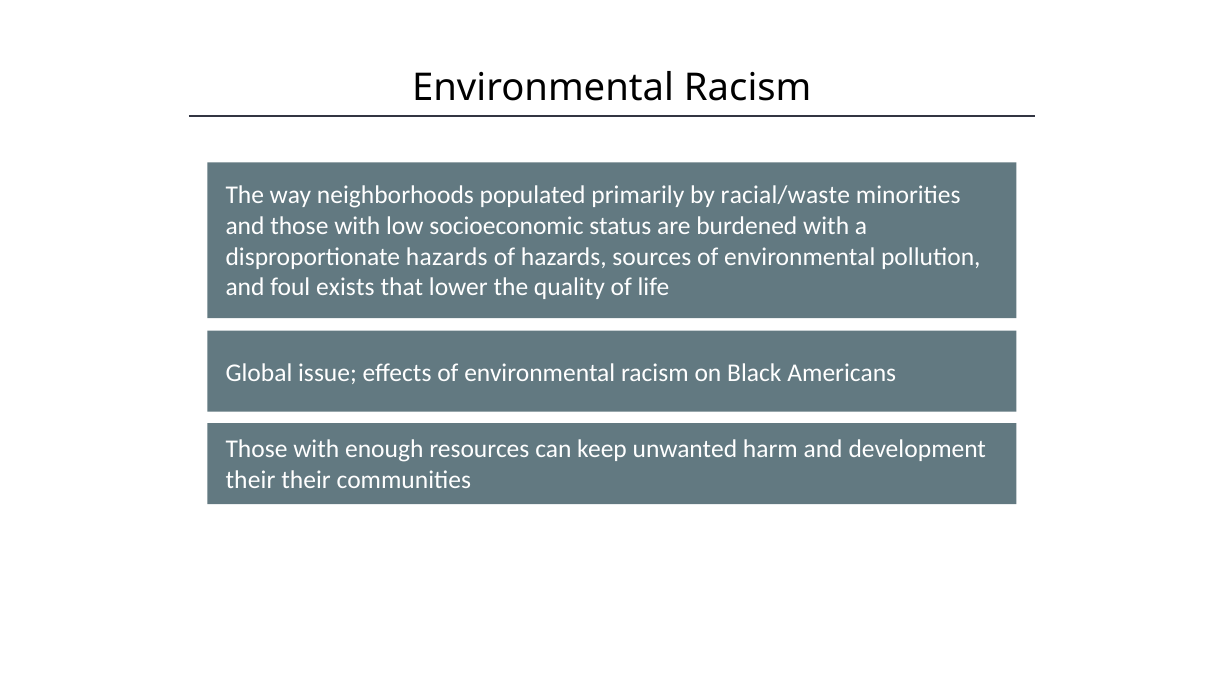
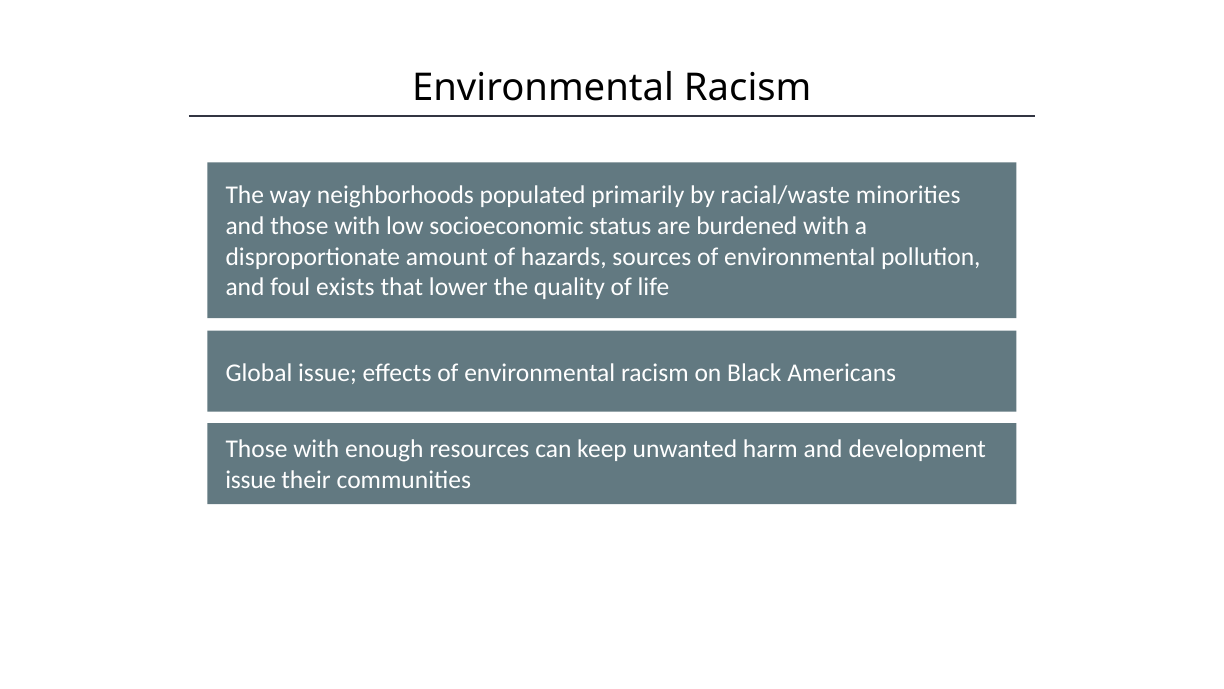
disproportionate hazards: hazards -> amount (447, 257)
their: their -> issue (251, 479)
